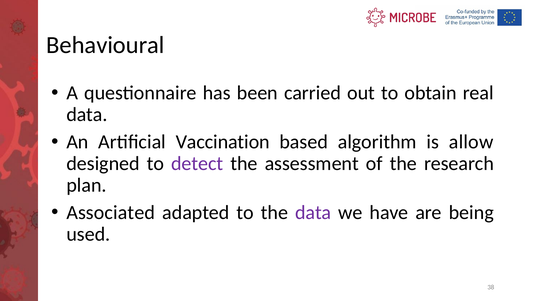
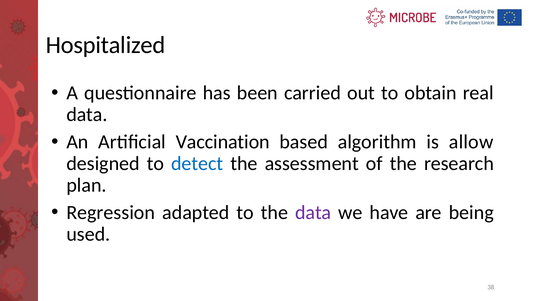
Behavioural: Behavioural -> Hospitalized (106, 45)
detect colour: purple -> blue (197, 163)
Associated: Associated -> Regression (111, 212)
